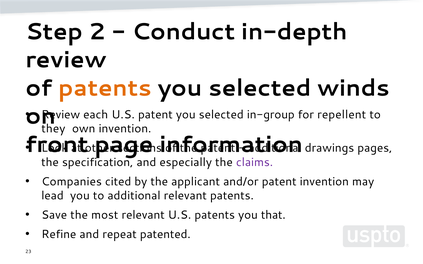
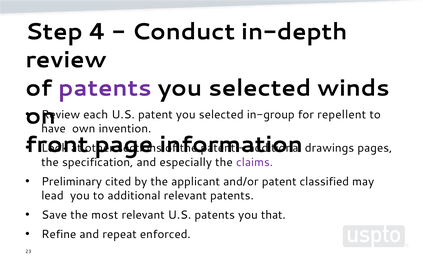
2: 2 -> 4 (97, 32)
patents colour: orange -> purple (105, 88)
they: they -> have (53, 129)
Companies: Companies -> Preliminary (72, 182)
patent invention: invention -> classified (324, 182)
patented: patented -> enforced (165, 235)
